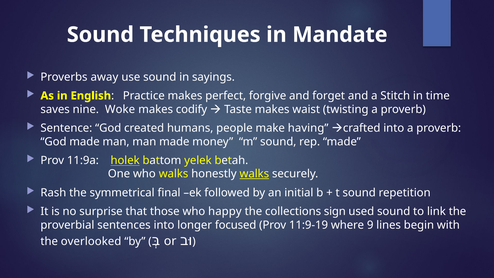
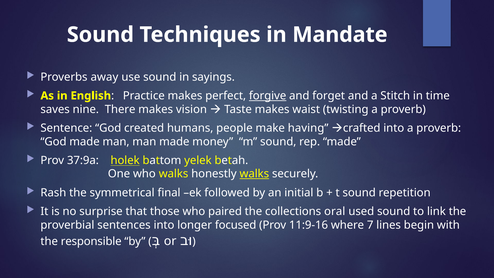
forgive underline: none -> present (268, 96)
Woke: Woke -> There (120, 109)
codify: codify -> vision (191, 109)
11:9a: 11:9a -> 37:9a (83, 160)
happy: happy -> paired (225, 211)
sign: sign -> oral (335, 211)
11:9-19: 11:9-19 -> 11:9-16 (309, 225)
9: 9 -> 7 (370, 225)
overlooked: overlooked -> responsible (91, 241)
